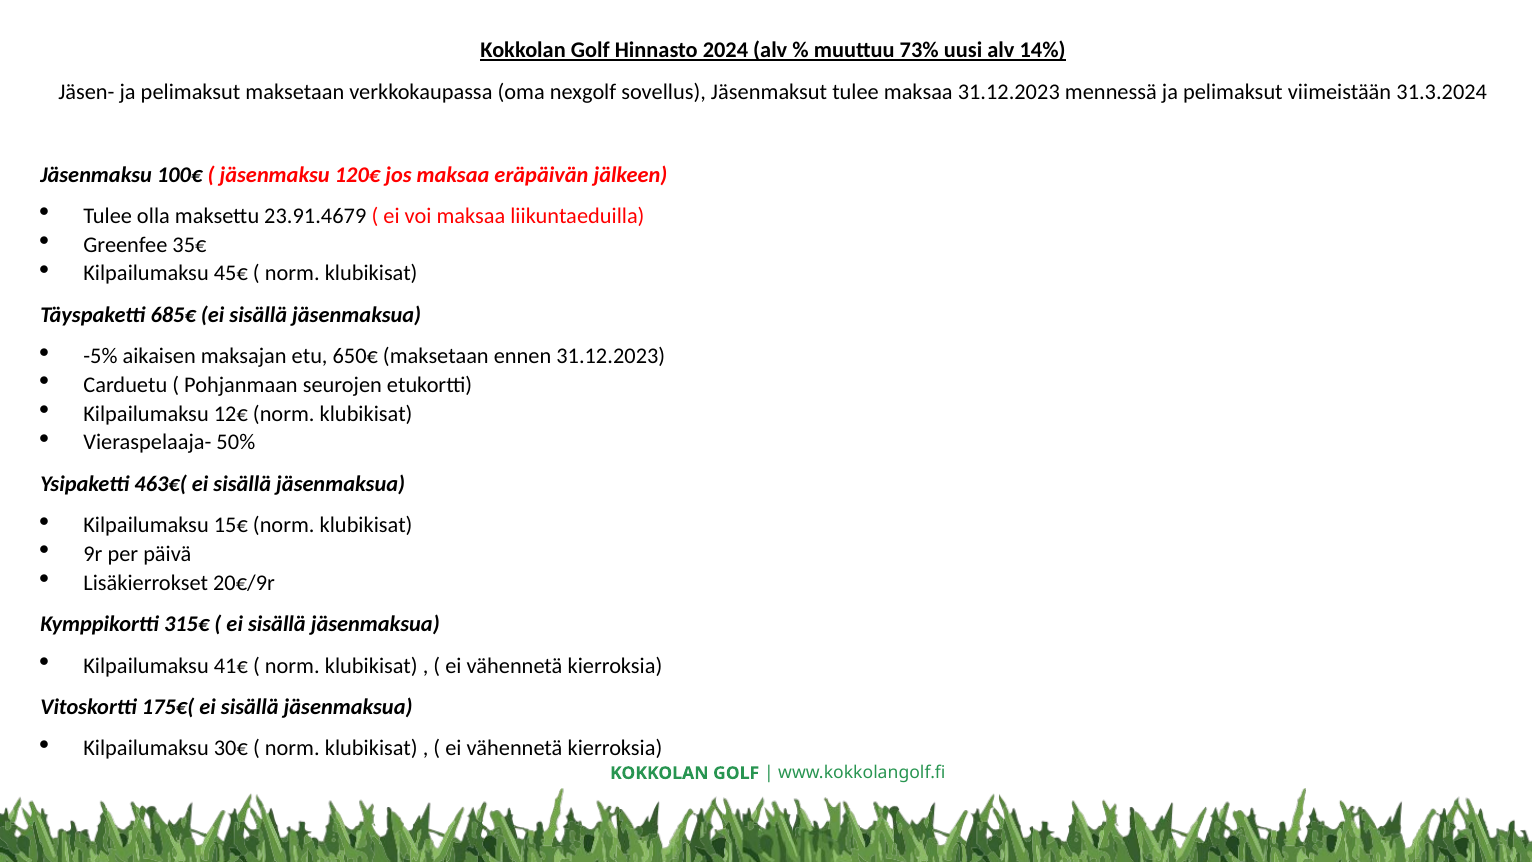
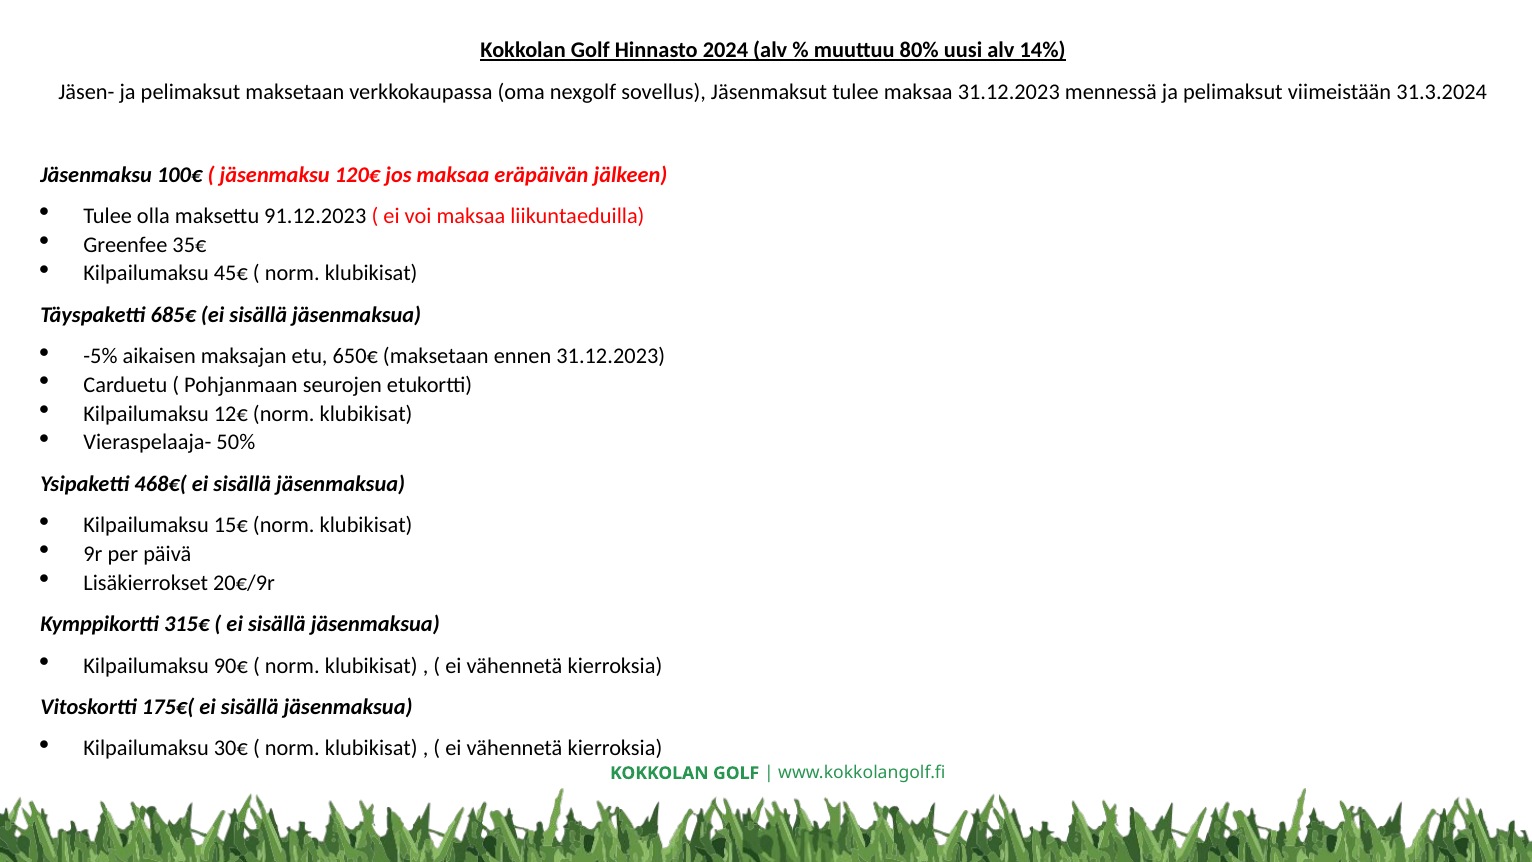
73%: 73% -> 80% (919, 50)
23.91.4679: 23.91.4679 -> 91.12.2023 (315, 216)
463€(: 463€( -> 468€( (161, 484)
41€: 41€ -> 90€ (231, 666)
